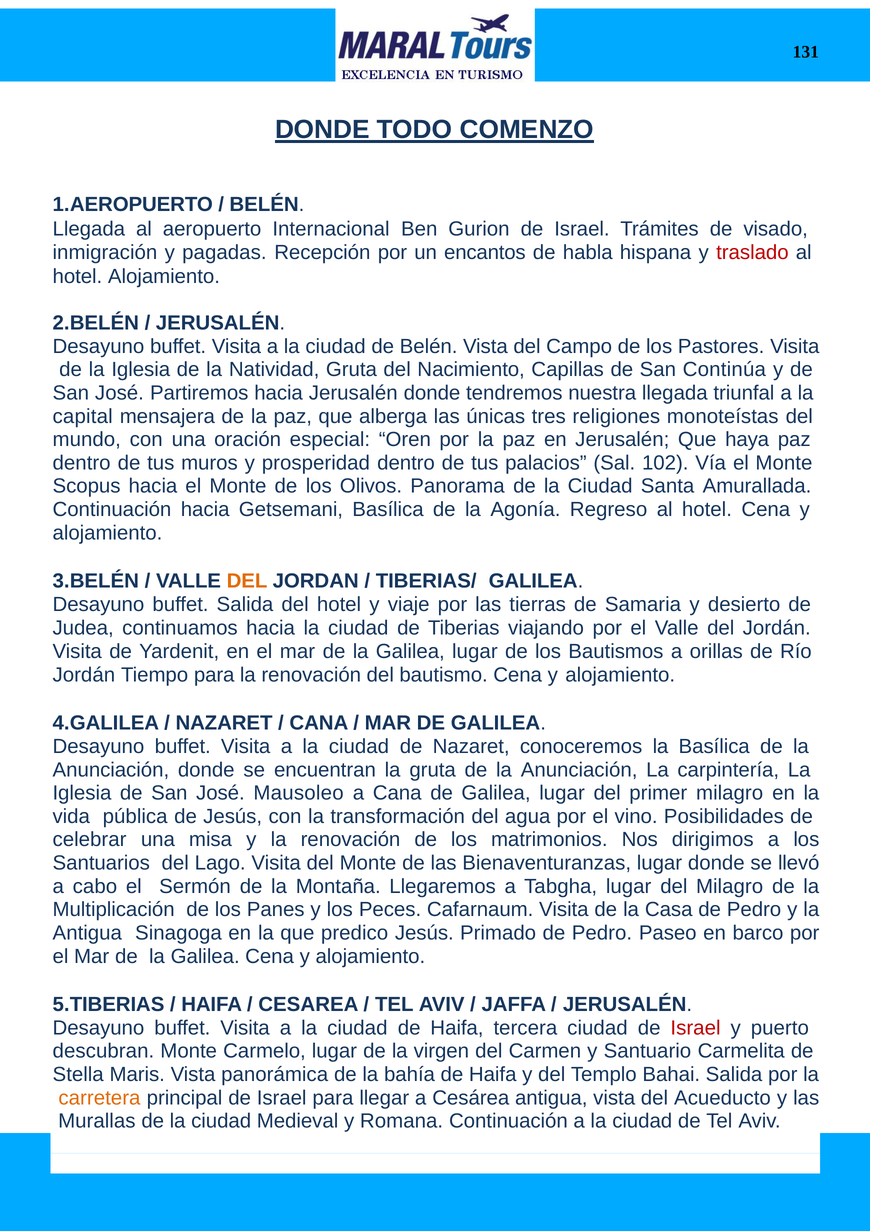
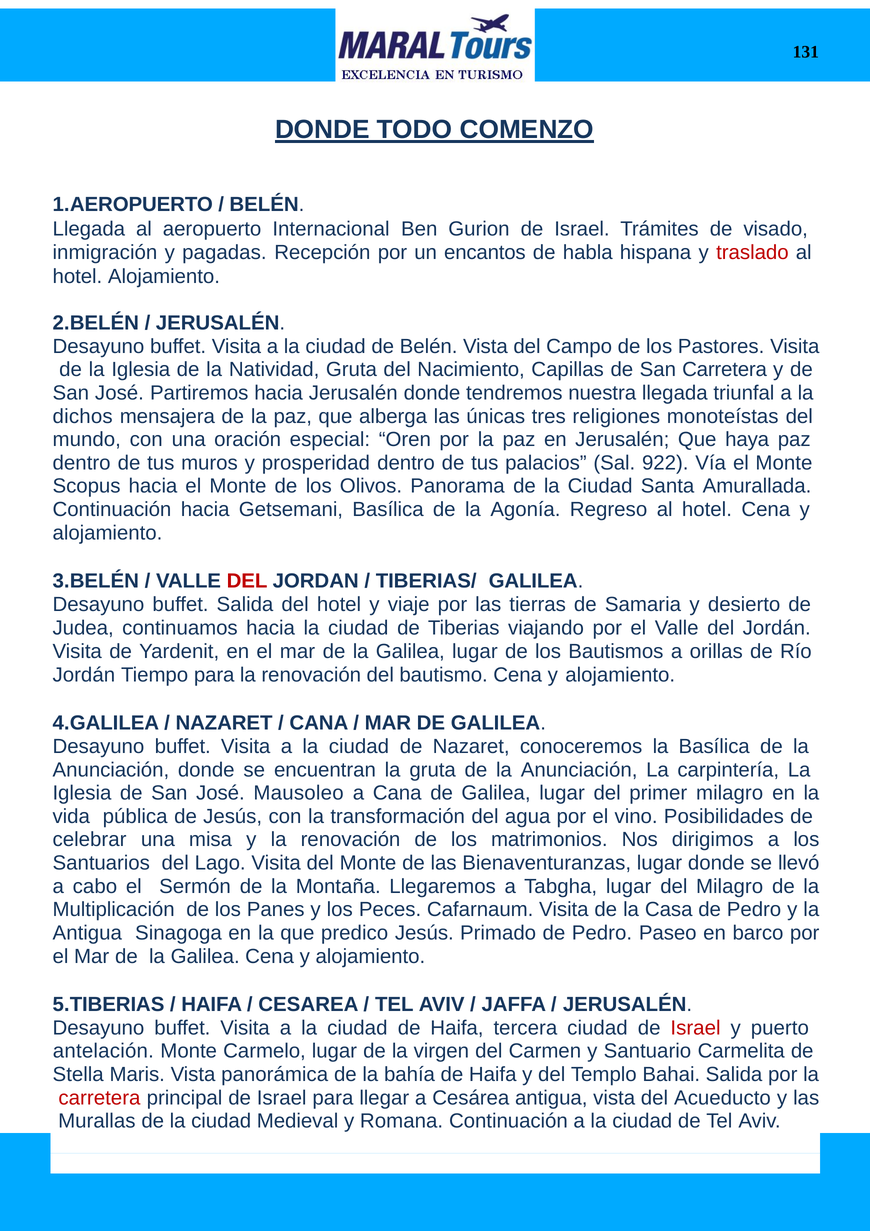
San Continúa: Continúa -> Carretera (725, 370)
capital: capital -> dichos (83, 416)
102: 102 -> 922 (665, 463)
DEL colour: orange -> red (247, 581)
descubran: descubran -> antelación (103, 1051)
carretera colour: orange -> red (99, 1098)
